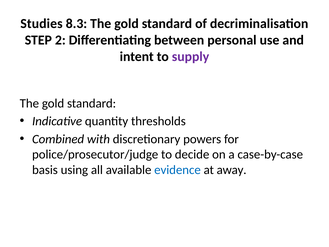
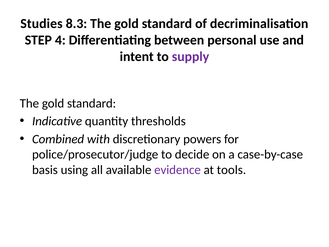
2: 2 -> 4 (60, 40)
evidence colour: blue -> purple (177, 170)
away: away -> tools (231, 170)
